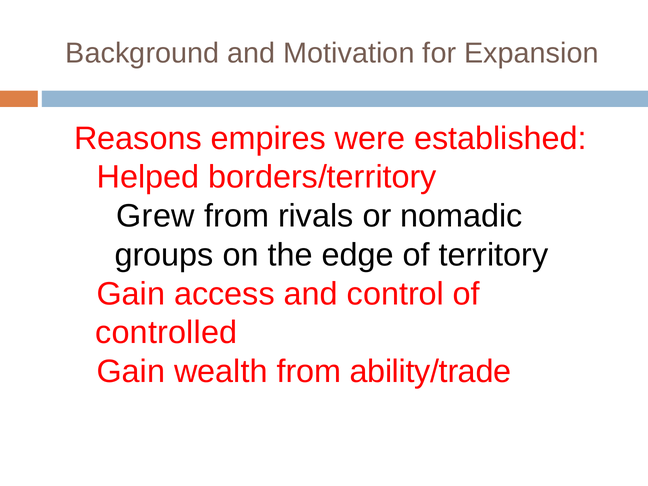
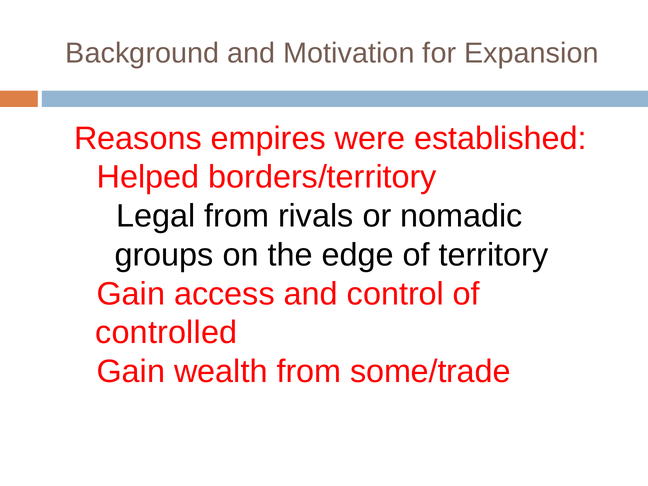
Grew: Grew -> Legal (156, 216)
ability/trade: ability/trade -> some/trade (430, 372)
